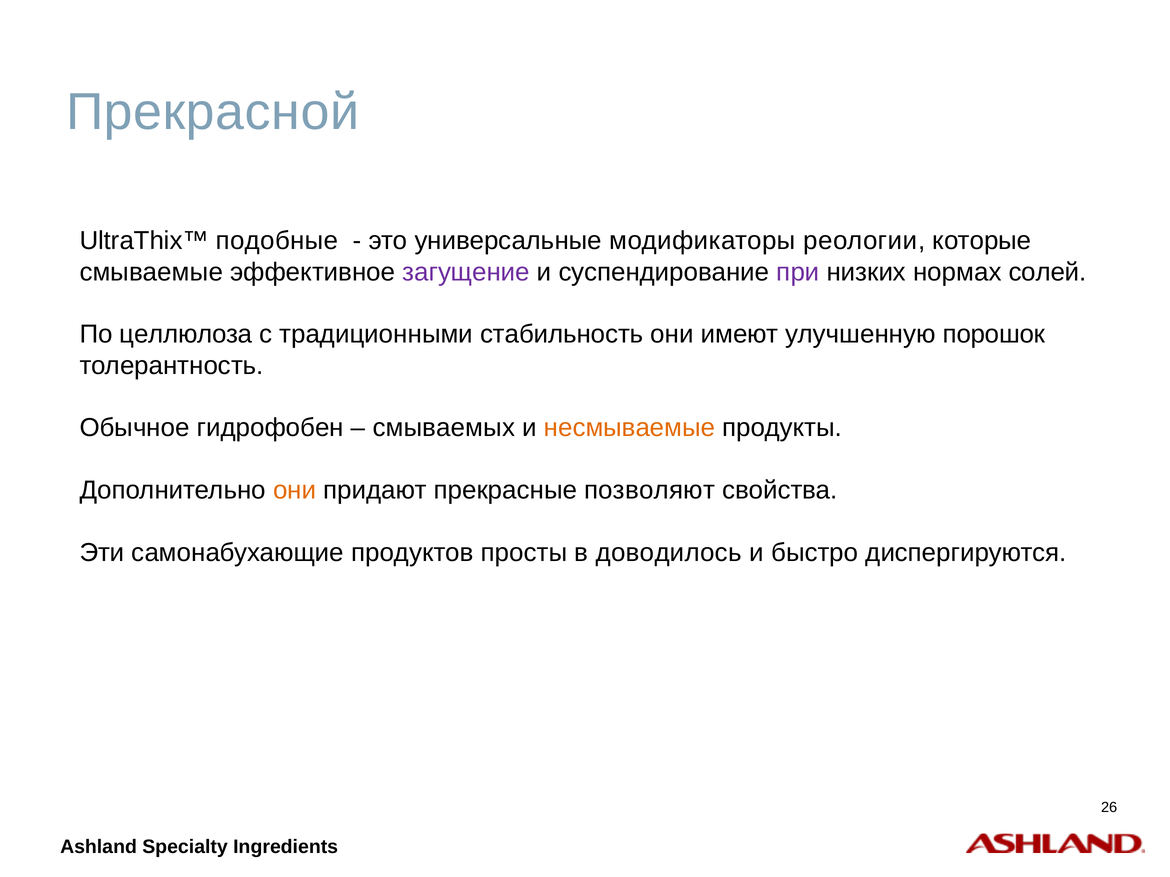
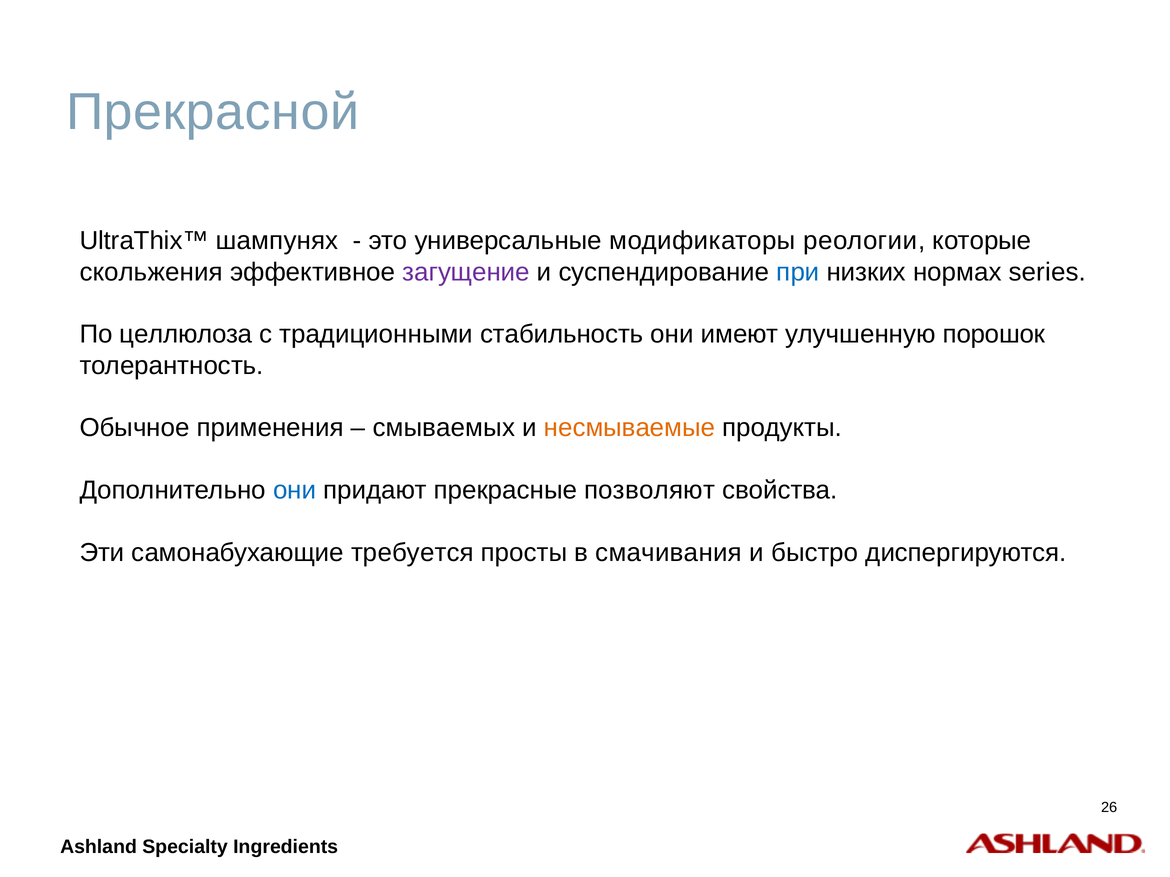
подобные: подобные -> шампунях (277, 241)
смываемые: смываемые -> скольжения (151, 272)
при colour: purple -> blue (798, 272)
солей: солей -> series (1047, 272)
гидрофобен: гидрофобен -> применения (270, 428)
они colour: orange -> blue (295, 490)
продуктов: продуктов -> требуется (412, 553)
доводилось: доводилось -> смачивания (669, 553)
